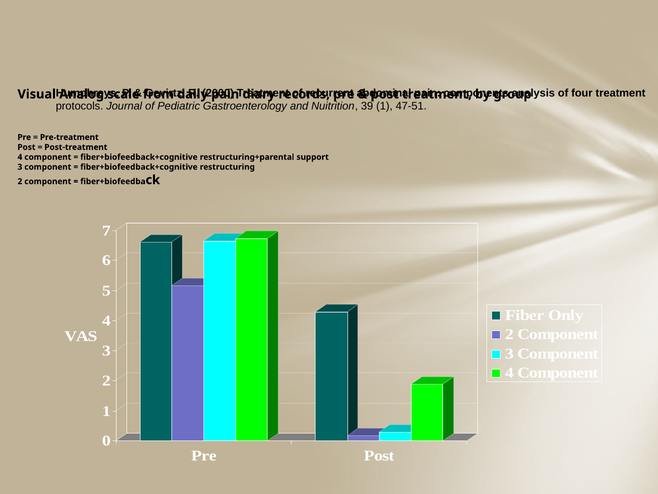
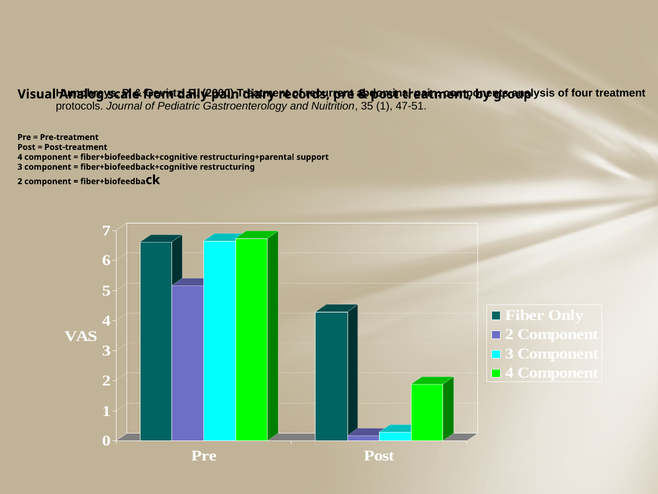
39: 39 -> 35 (367, 106)
